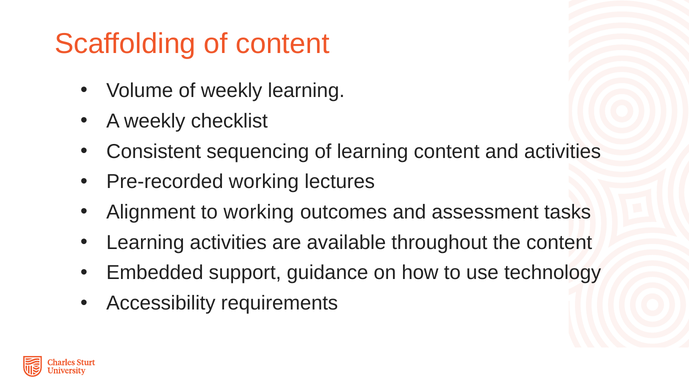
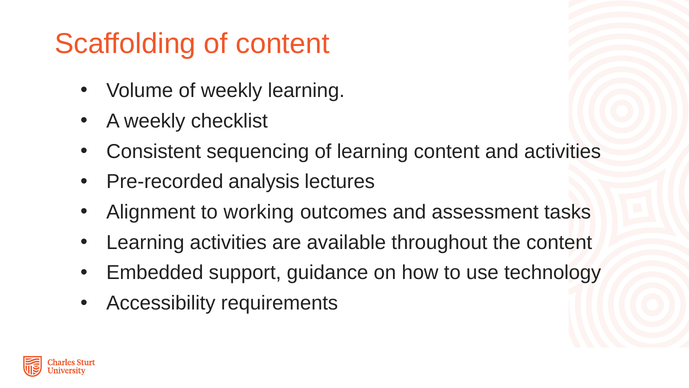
Pre-recorded working: working -> analysis (264, 182)
